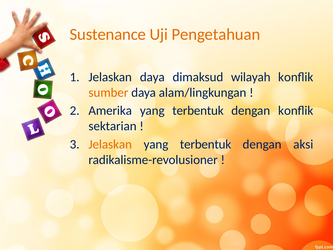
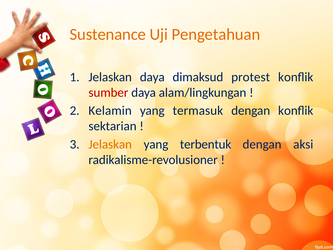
wilayah: wilayah -> protest (251, 77)
sumber colour: orange -> red (108, 92)
Amerika: Amerika -> Kelamin (110, 111)
terbentuk: terbentuk -> termasuk (198, 111)
